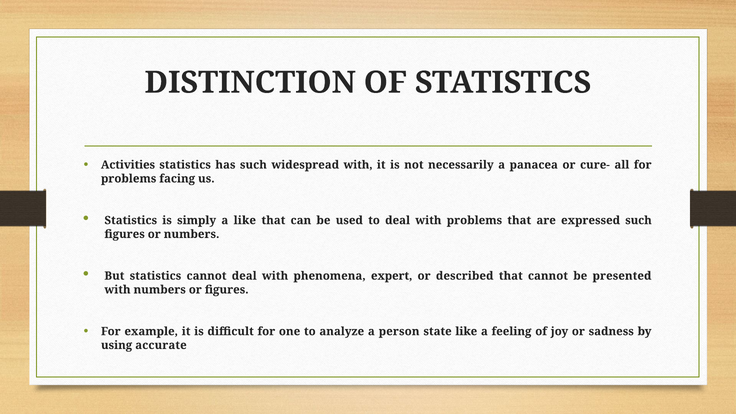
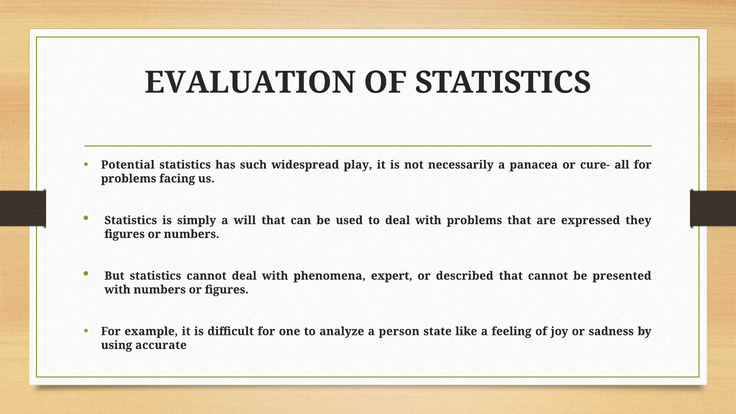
DISTINCTION: DISTINCTION -> EVALUATION (250, 83)
Activities: Activities -> Potential (128, 165)
widespread with: with -> play (358, 165)
a like: like -> will (245, 220)
expressed such: such -> they (638, 220)
